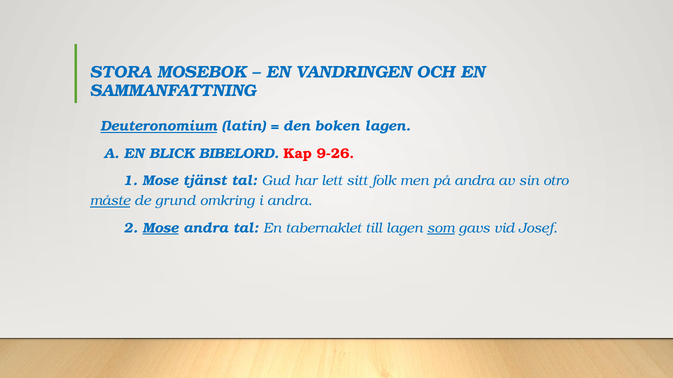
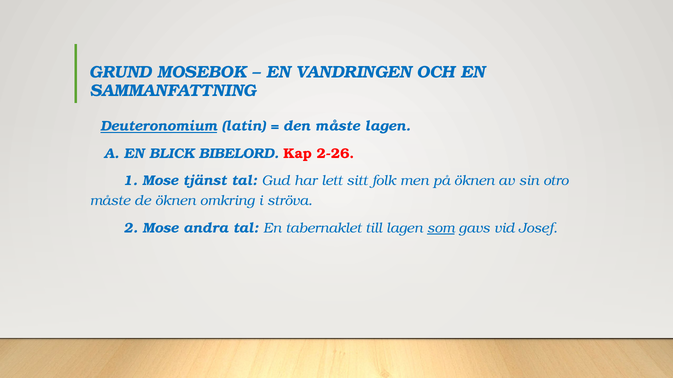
STORA: STORA -> GRUND (121, 72)
den boken: boken -> måste (337, 127)
9-26: 9-26 -> 2-26 (335, 154)
på andra: andra -> öknen (474, 181)
måste underline: present -> none (110, 201)
de grund: grund -> öknen (175, 201)
i andra: andra -> ströva (290, 201)
Mose underline: present -> none (160, 228)
